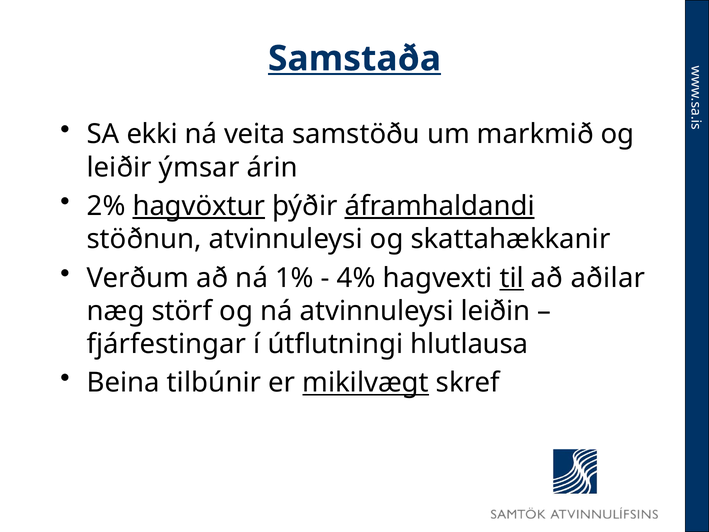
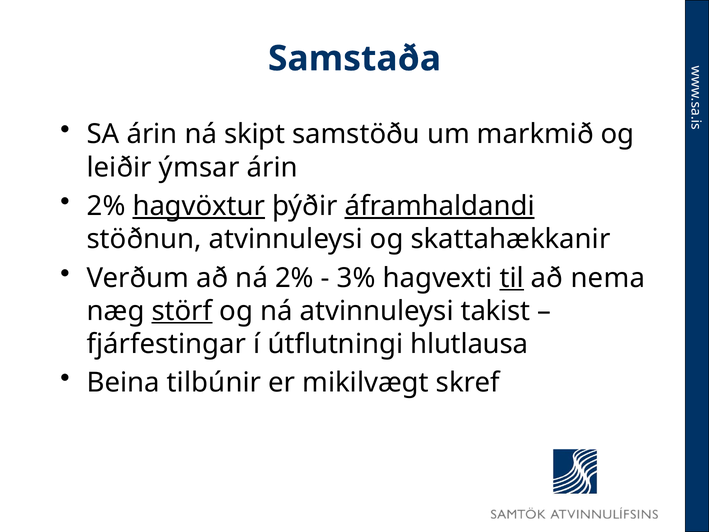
Samstaða underline: present -> none (354, 59)
SA ekki: ekki -> árin (152, 134)
veita: veita -> skipt (255, 134)
ná 1%: 1% -> 2% (294, 278)
4%: 4% -> 3% (356, 278)
aðilar: aðilar -> nema (608, 278)
störf underline: none -> present (182, 311)
leiðin: leiðin -> takist (496, 311)
mikilvægt underline: present -> none (366, 383)
